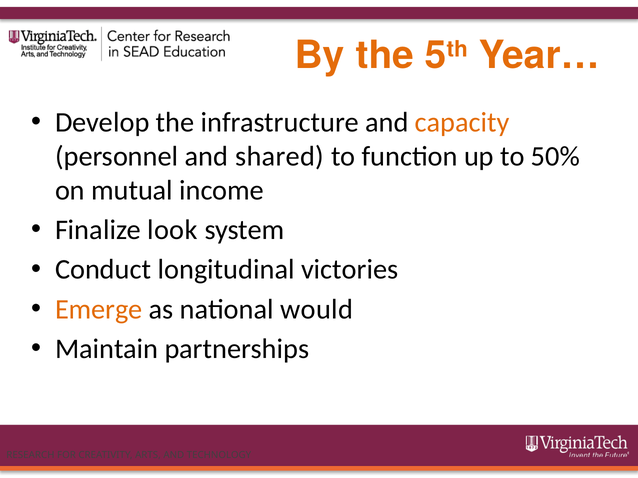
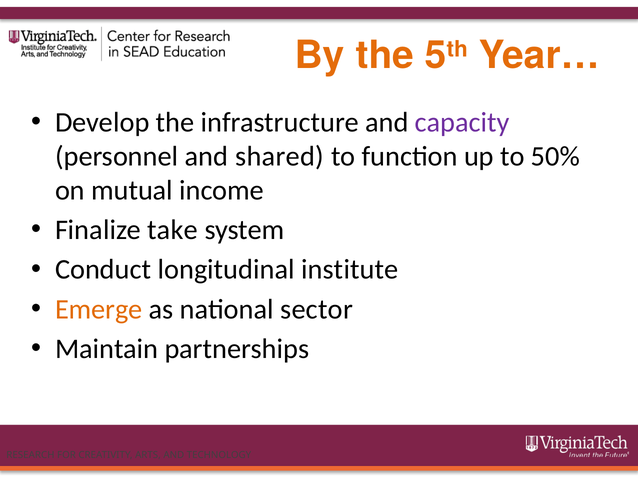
capacity colour: orange -> purple (462, 122)
look: look -> take (173, 230)
victories: victories -> institute (350, 270)
would: would -> sector (317, 310)
